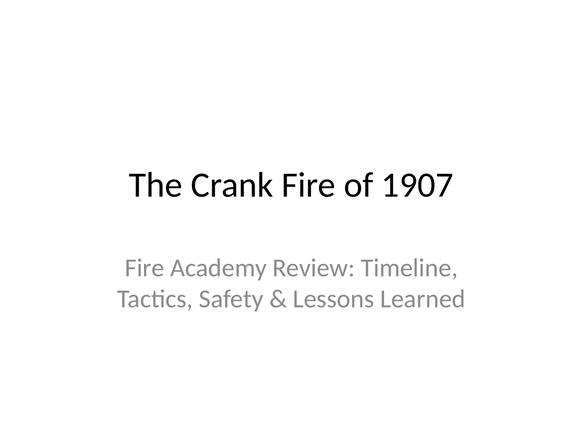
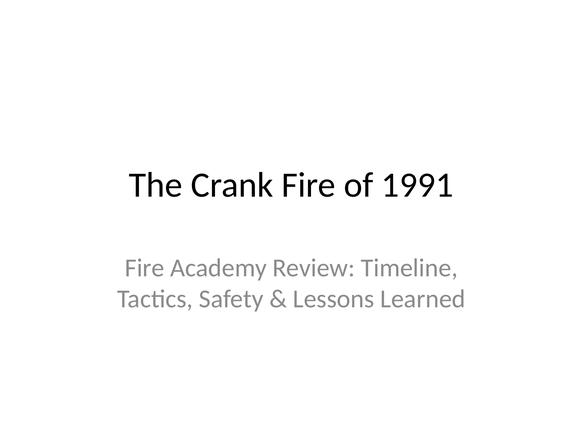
1907: 1907 -> 1991 (417, 185)
